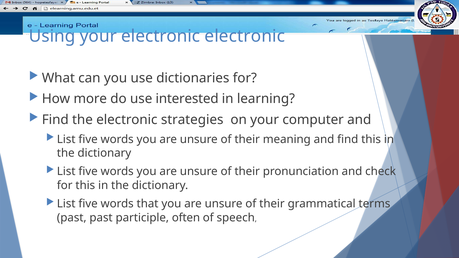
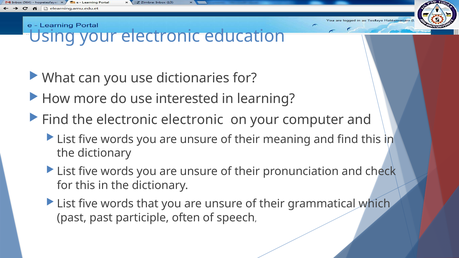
electronic electronic: electronic -> education (245, 36)
electronic strategies: strategies -> electronic (192, 120)
terms: terms -> which (374, 204)
